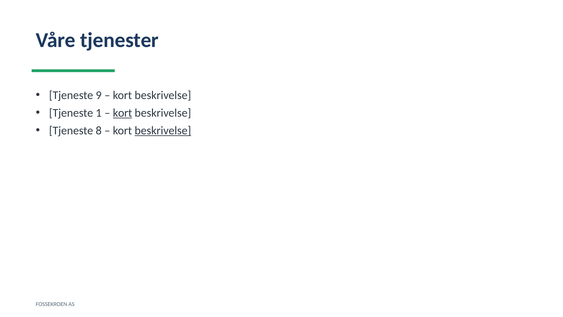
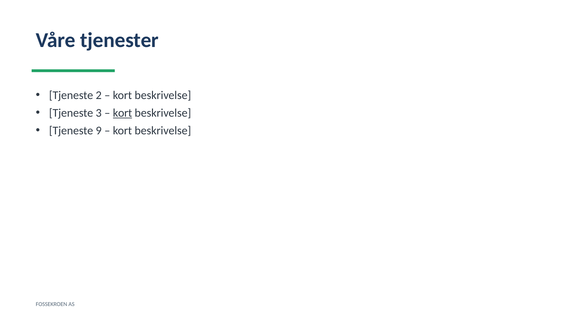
9: 9 -> 2 (99, 95)
1: 1 -> 3 (99, 113)
8: 8 -> 9 (99, 131)
beskrivelse underline: present -> none (163, 131)
